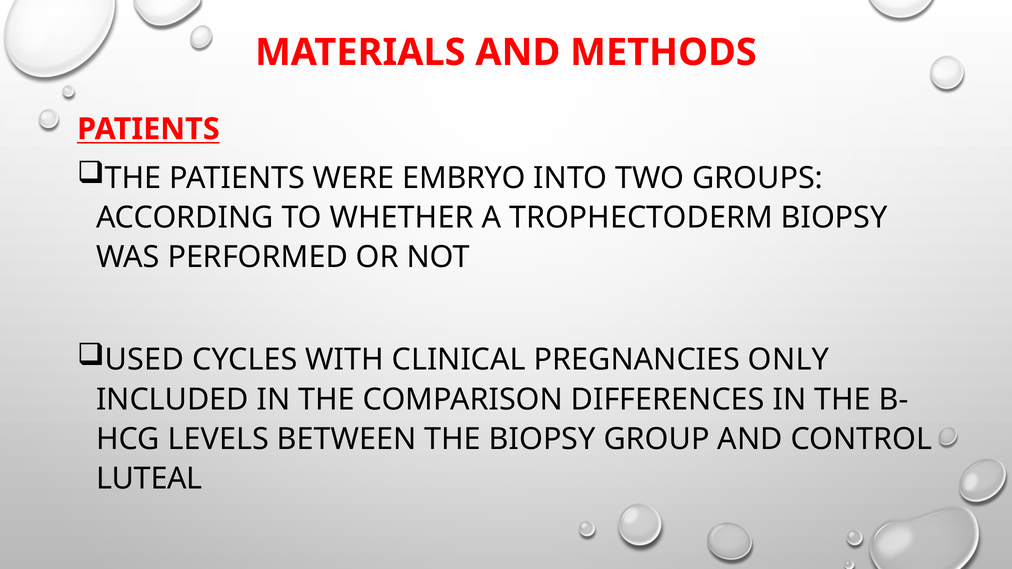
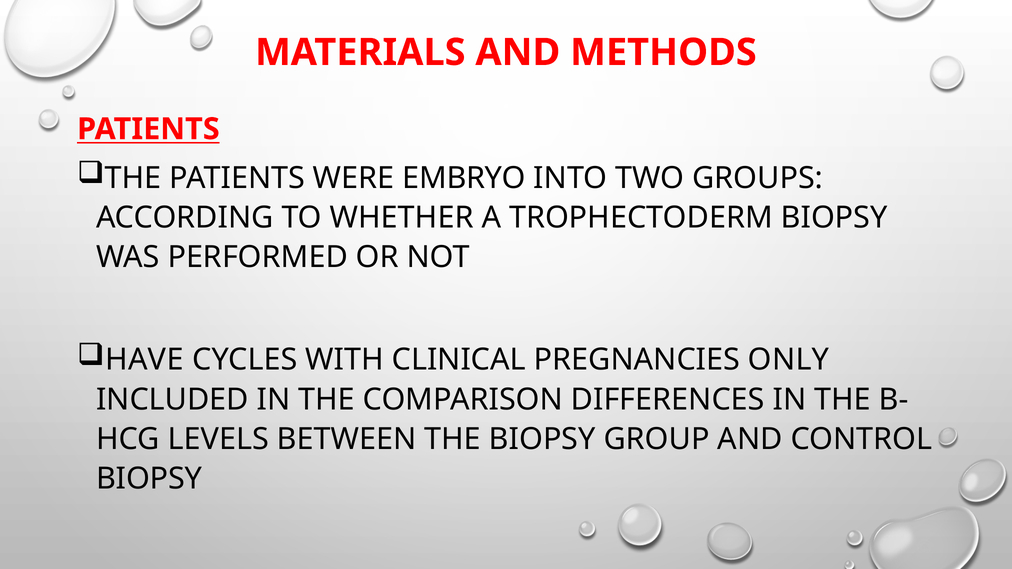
USED: USED -> HAVE (144, 360)
LUTEAL: LUTEAL -> BIOPSY (149, 479)
